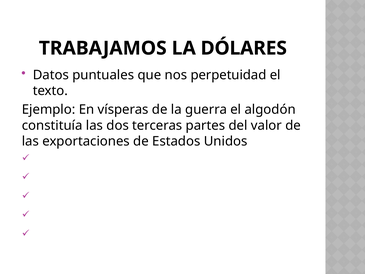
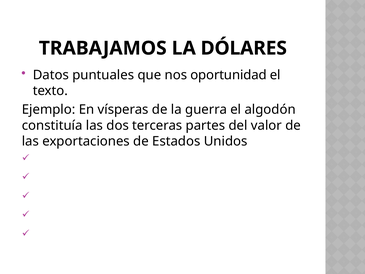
perpetuidad: perpetuidad -> oportunidad (229, 75)
